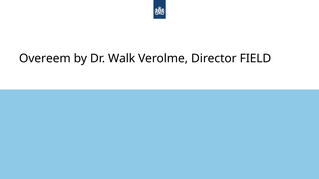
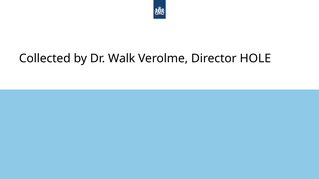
Overeem: Overeem -> Collected (45, 59)
FIELD: FIELD -> HOLE (255, 59)
